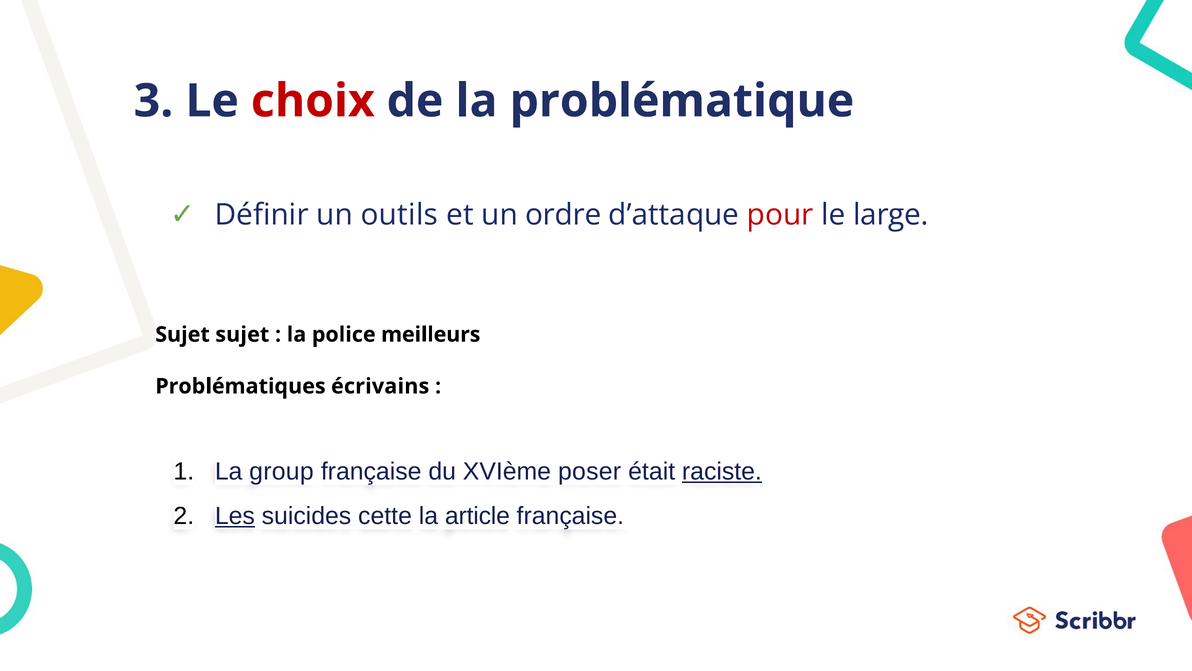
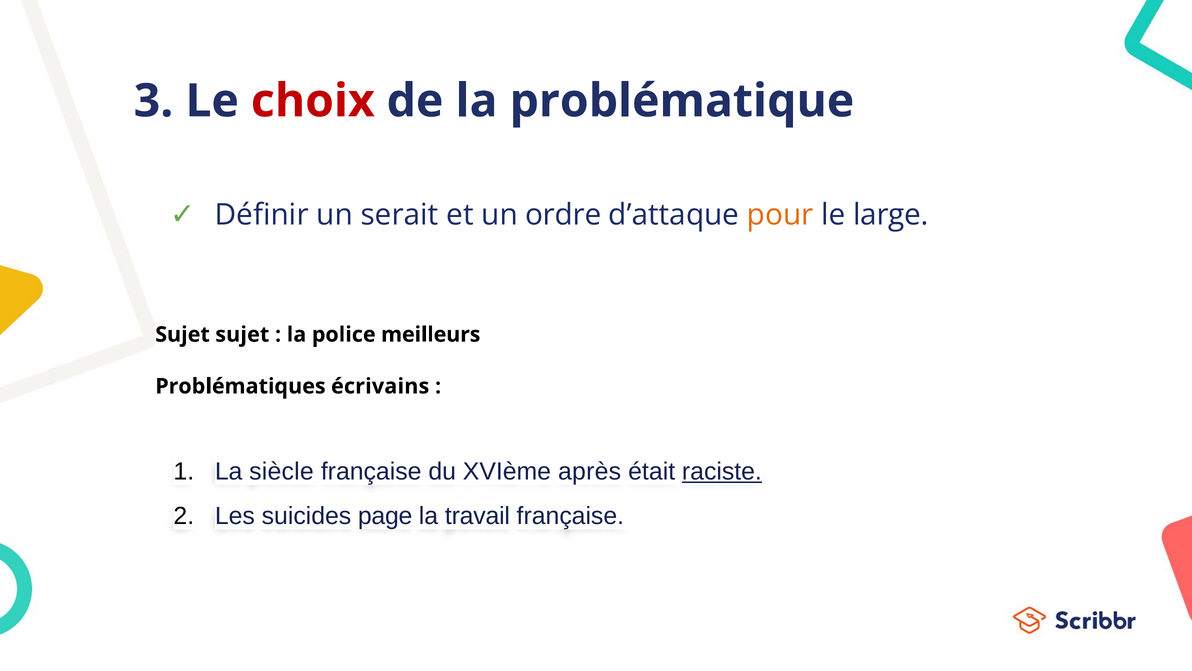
outils: outils -> serait (399, 215)
pour colour: red -> orange (780, 215)
group: group -> siècle (281, 471)
poser: poser -> après (590, 471)
Les underline: present -> none (235, 516)
cette: cette -> page (385, 516)
article: article -> travail (477, 516)
